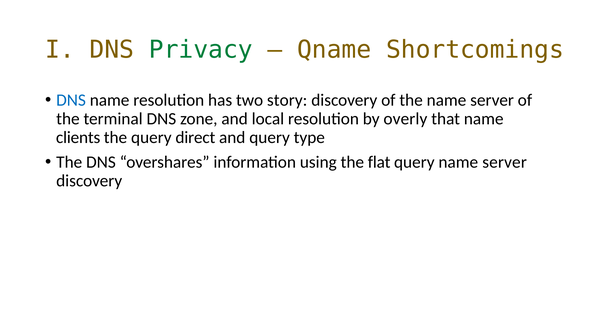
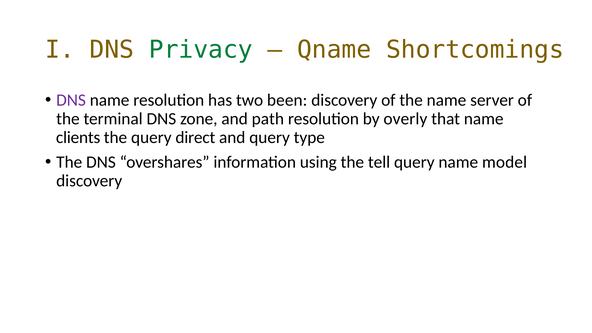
DNS colour: blue -> purple (71, 100)
story: story -> been (287, 100)
local: local -> path (268, 119)
flat: flat -> tell (379, 162)
query name server: server -> model (505, 162)
